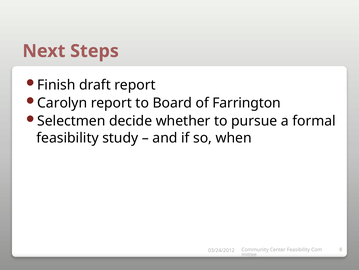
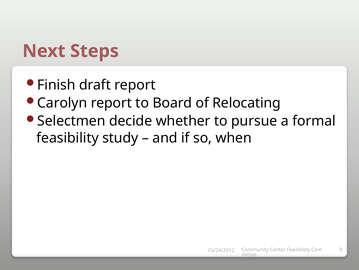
Farrington: Farrington -> Relocating (247, 103)
